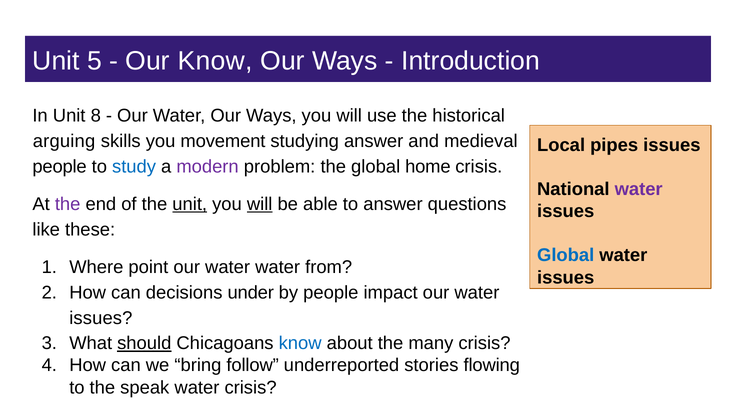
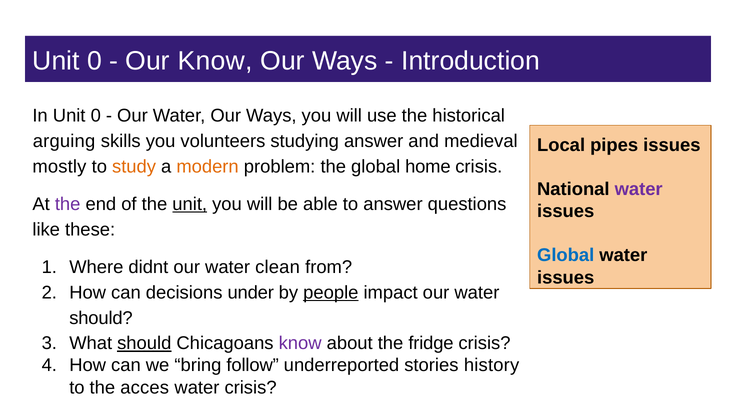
5: 5 -> 0 (94, 61)
In Unit 8: 8 -> 0 (96, 116)
movement: movement -> volunteers (223, 141)
people: people -> mostly (59, 167)
study colour: blue -> orange (134, 167)
modern colour: purple -> orange (208, 167)
will underline: present -> none (260, 204)
point: point -> didnt (148, 267)
water water: water -> clean (278, 267)
people underline: none -> present (331, 293)
issues: issues -> should (101, 318)
know colour: blue -> purple (300, 343)
many: many -> fridge (431, 343)
flowing: flowing -> history (492, 365)
speak: speak -> acces (145, 387)
